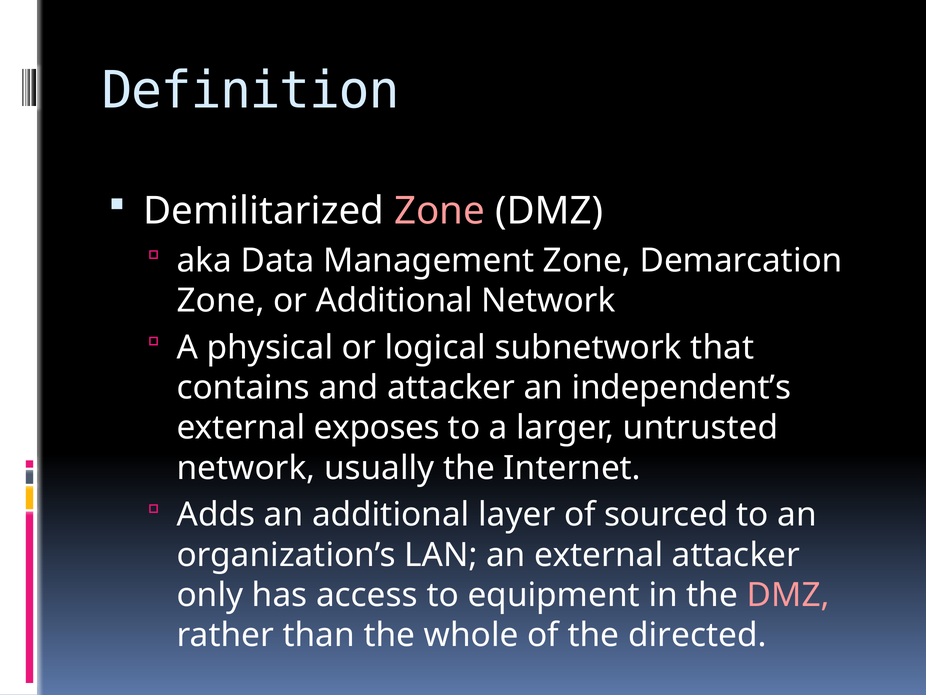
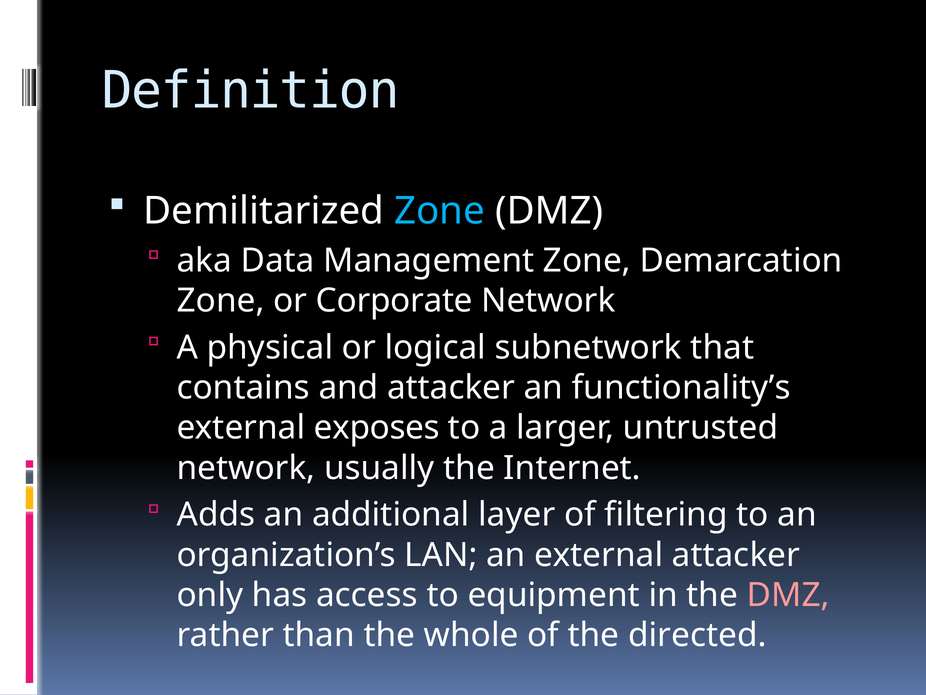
Zone colour: pink -> light blue (440, 211)
or Additional: Additional -> Corporate (394, 301)
independent’s: independent’s -> functionality’s (681, 388)
sourced: sourced -> filtering (666, 514)
